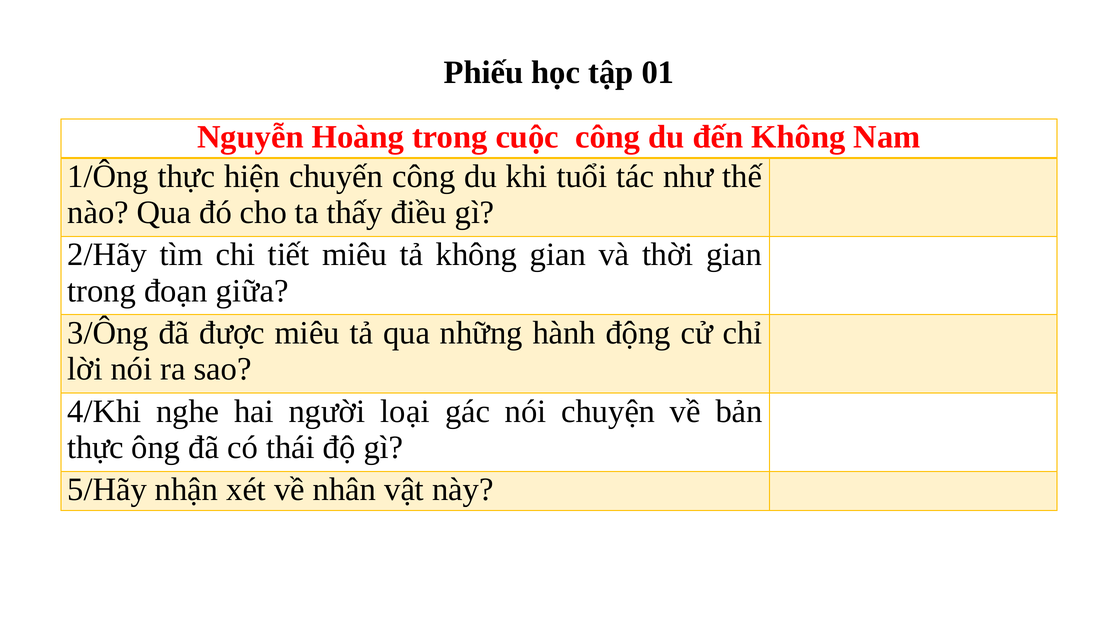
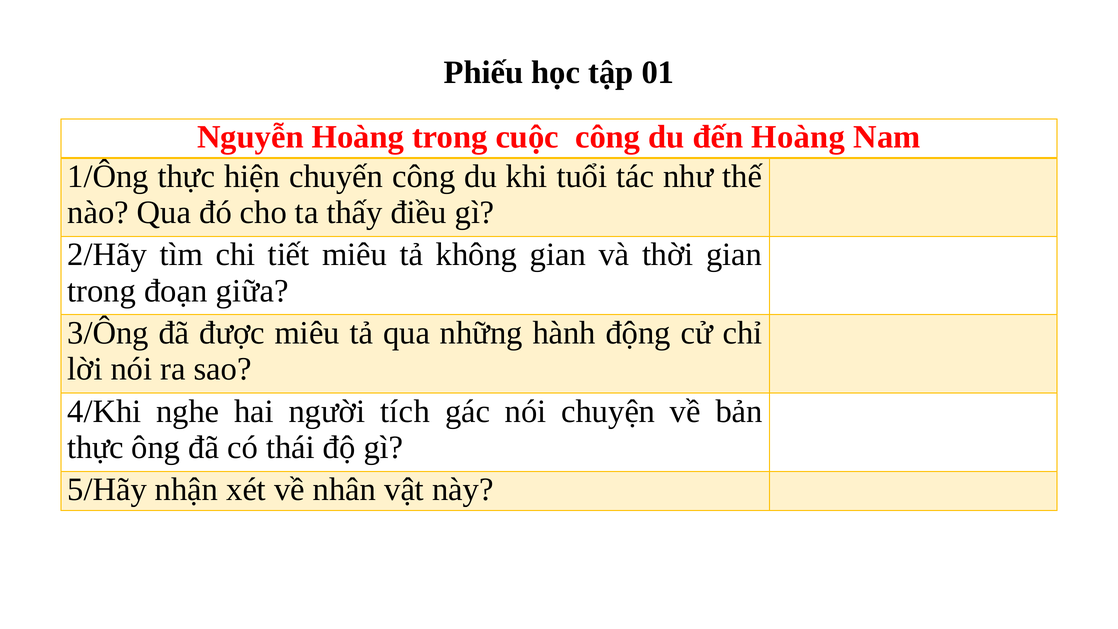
đến Không: Không -> Hoàng (798, 137)
loại: loại -> tích (405, 411)
